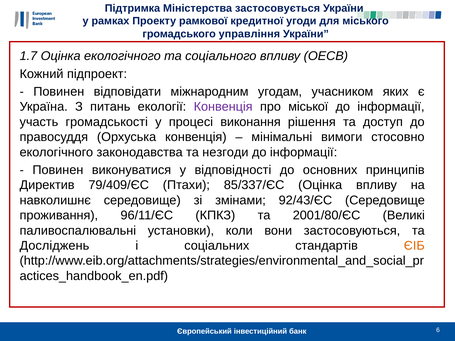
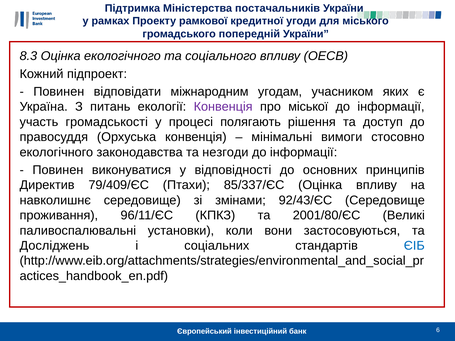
застосовується: застосовується -> постачальників (278, 8)
управління: управління -> попередній (249, 34)
1.7: 1.7 -> 8.3 (28, 56)
виконання: виконання -> полягають (251, 122)
ЄІБ colour: orange -> blue (414, 246)
